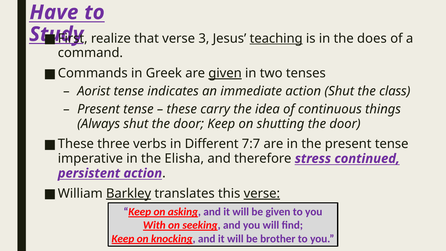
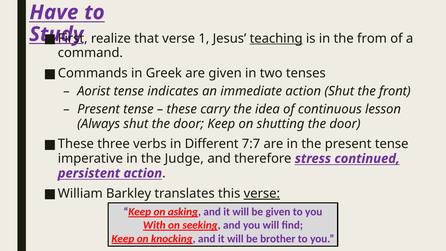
3: 3 -> 1 (204, 38)
does: does -> from (372, 38)
given underline: present -> none (225, 73)
class: class -> front (395, 91)
things: things -> lesson (383, 109)
Elisha: Elisha -> Judge (184, 159)
Barkley underline: present -> none (129, 193)
